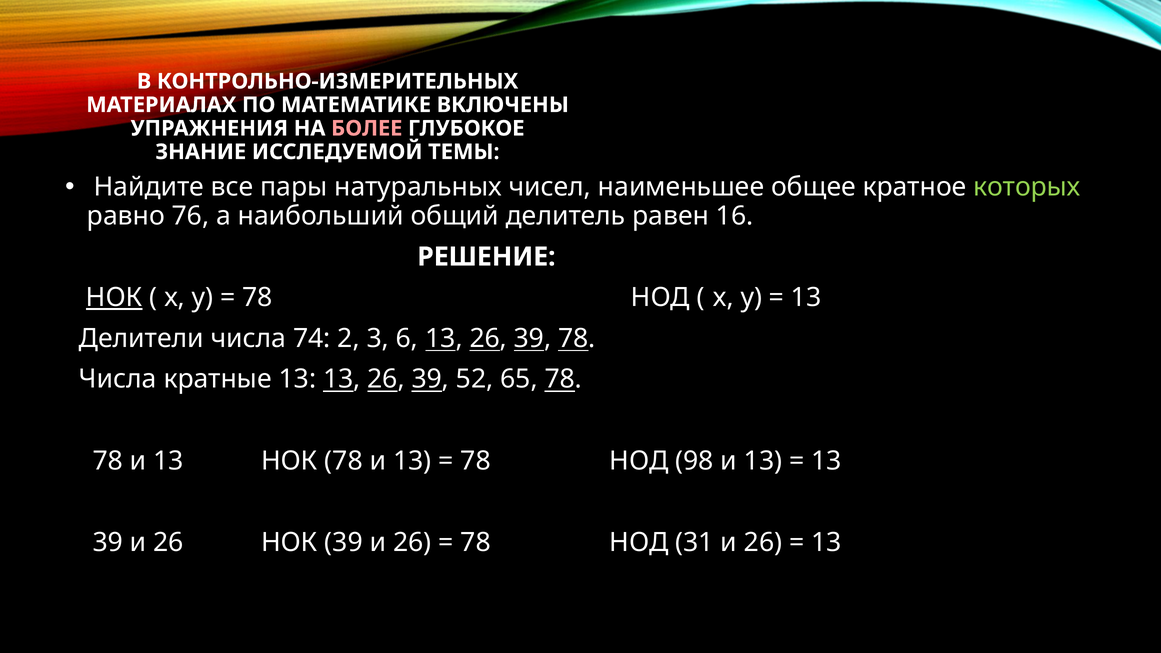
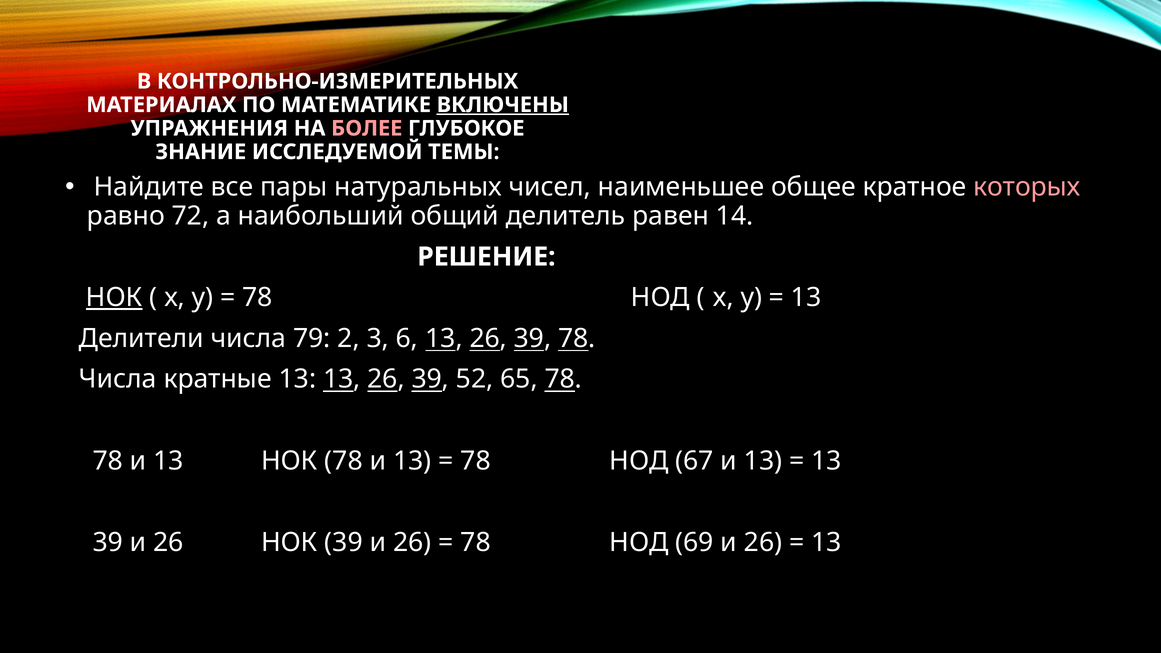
ВКЛЮЧЕНЫ underline: none -> present (503, 105)
которых colour: light green -> pink (1027, 187)
76: 76 -> 72 (190, 216)
16: 16 -> 14 (735, 216)
74: 74 -> 79 (312, 338)
98: 98 -> 67 (694, 461)
31: 31 -> 69 (694, 542)
